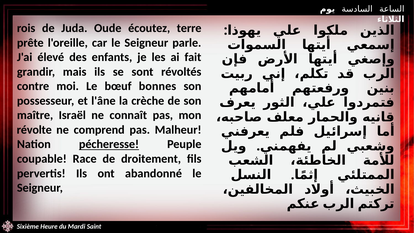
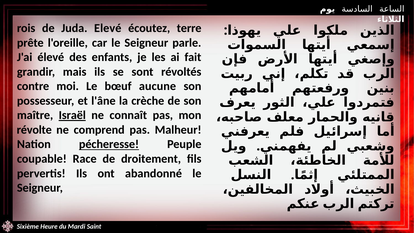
Oude: Oude -> Elevé (108, 28)
bonnes: bonnes -> aucune (157, 86)
Israël underline: none -> present (72, 115)
